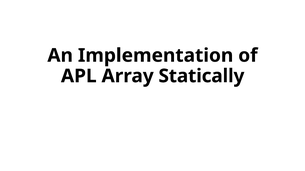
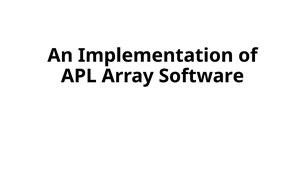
Statically: Statically -> Software (201, 76)
